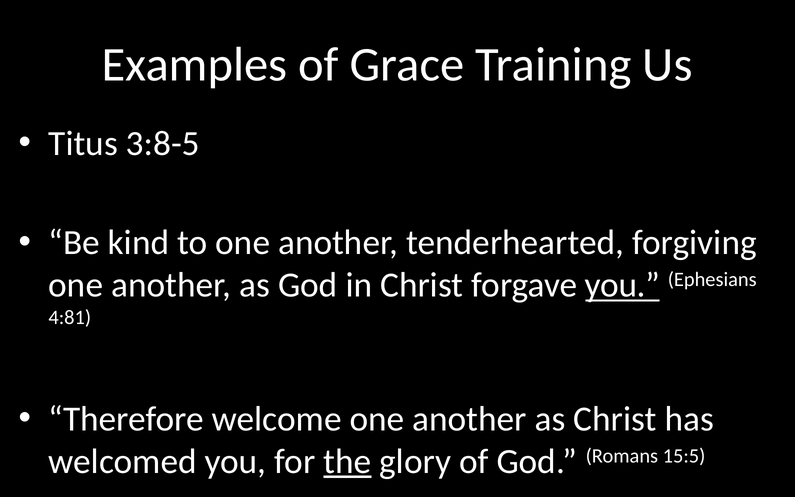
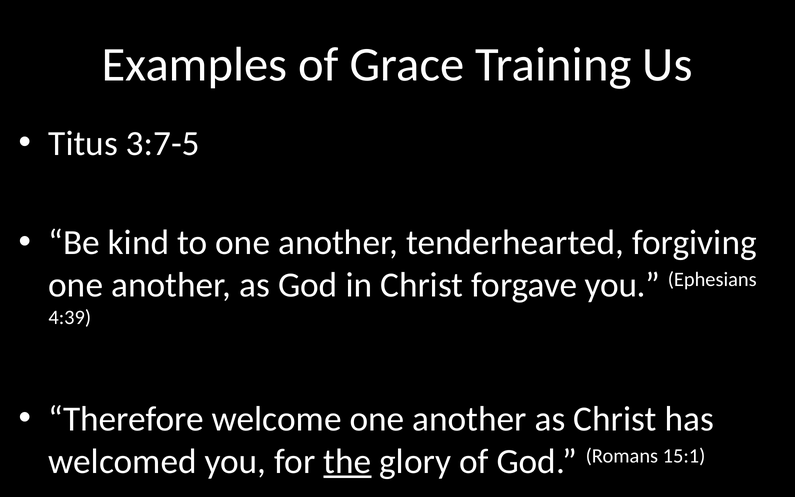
3:8-5: 3:8-5 -> 3:7-5 (163, 144)
you underline: present -> none (623, 285)
4:81: 4:81 -> 4:39 (70, 317)
15:5: 15:5 -> 15:1 (684, 456)
